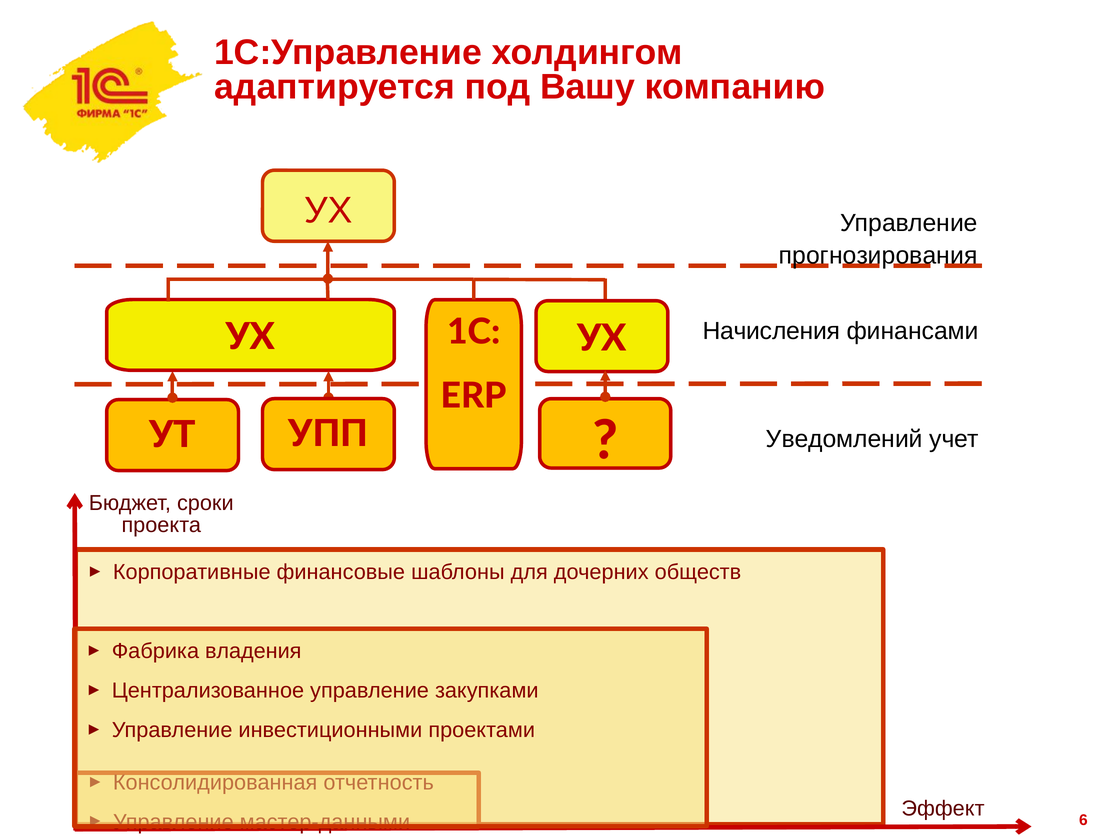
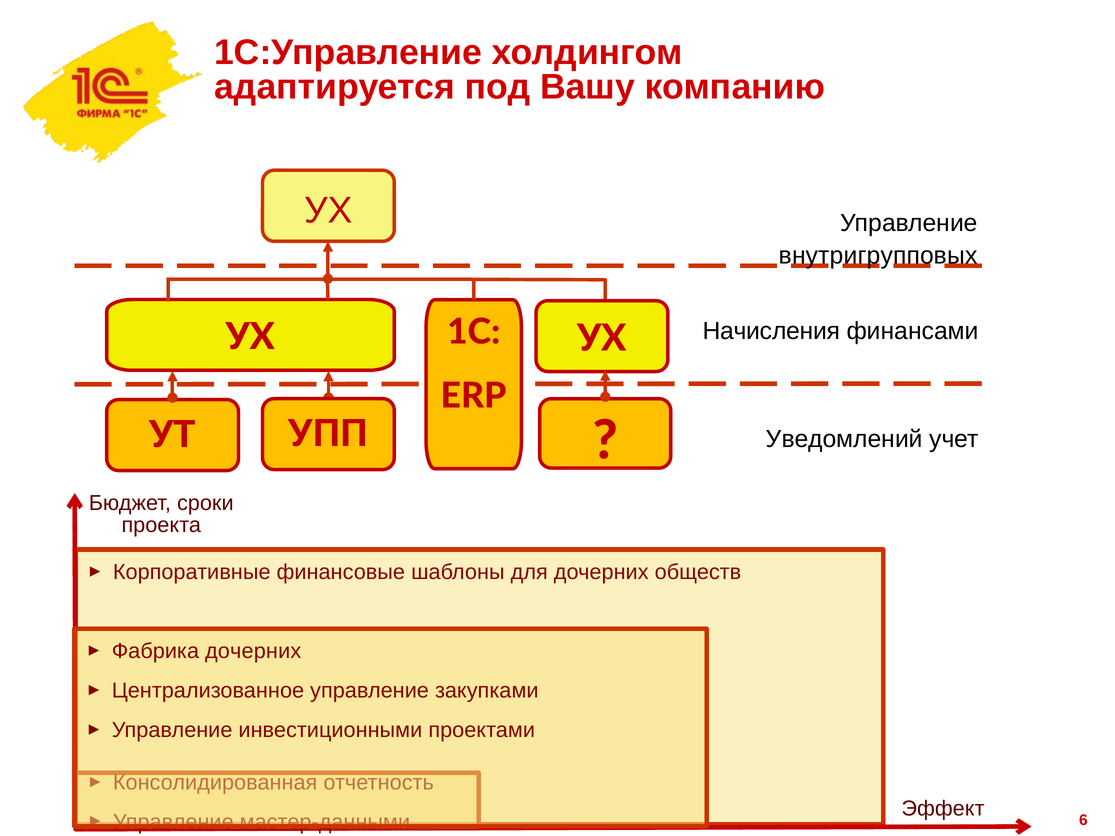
прогнозирования: прогнозирования -> внутригрупповых (878, 256)
Фабрика владения: владения -> дочерних (253, 651)
